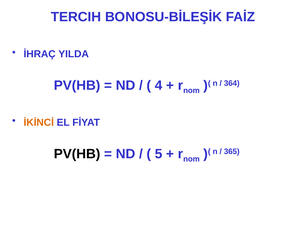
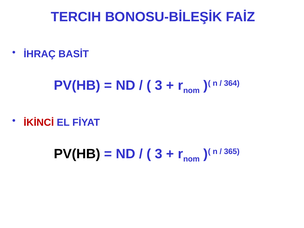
YILDA: YILDA -> BASİT (74, 54)
4: 4 -> 3 (159, 85)
İKİNCİ colour: orange -> red (39, 123)
5: 5 -> 3 (159, 154)
